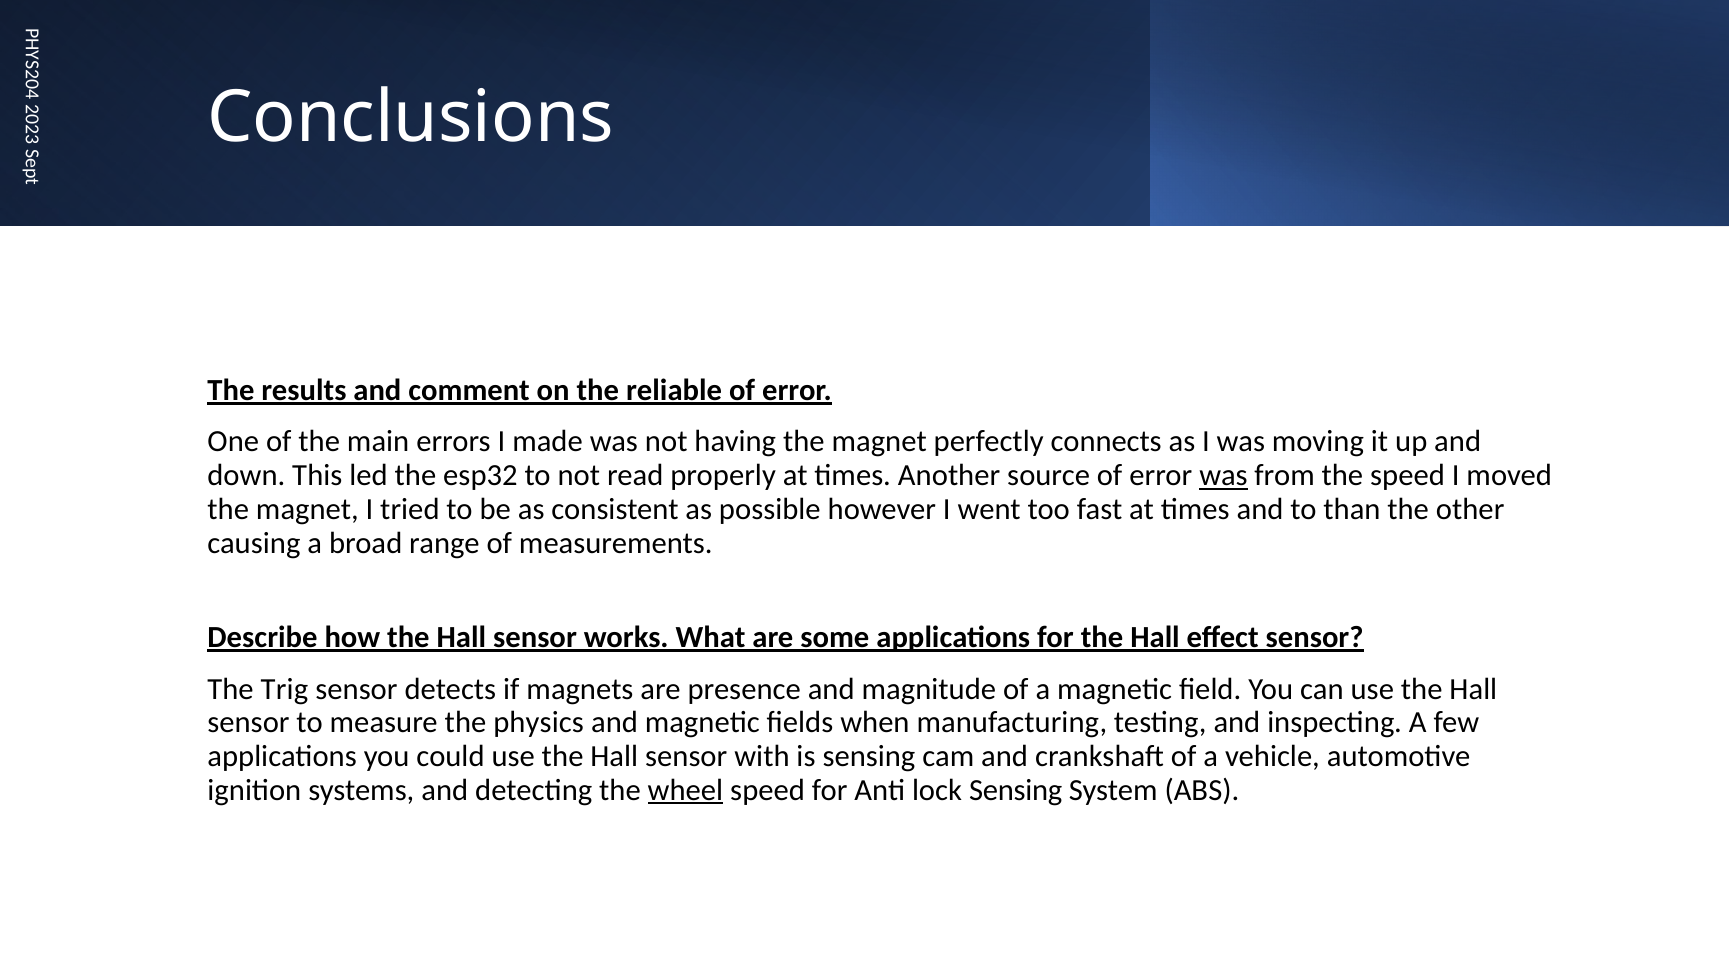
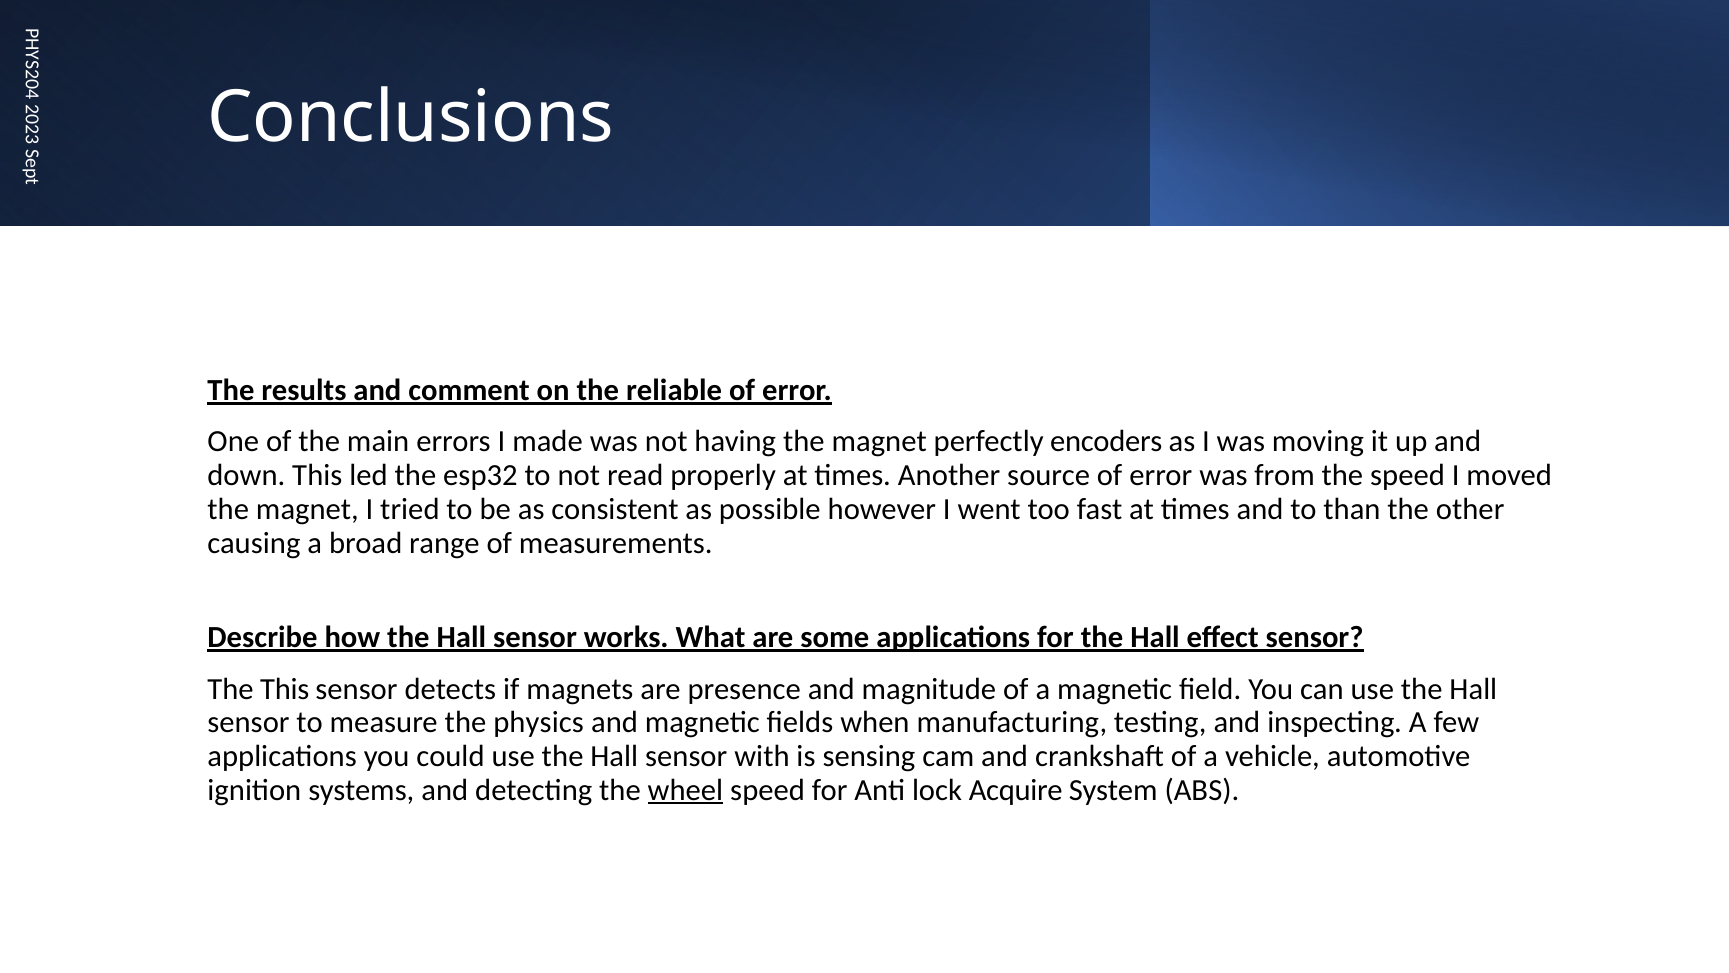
connects: connects -> encoders (1106, 442)
was underline: present -> none (1224, 475)
The Trig: Trig -> This (285, 689)
lock Sensing: Sensing -> Acquire (1016, 790)
